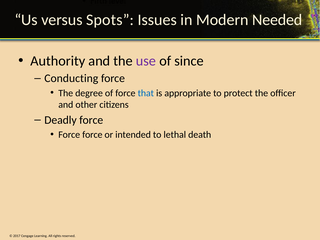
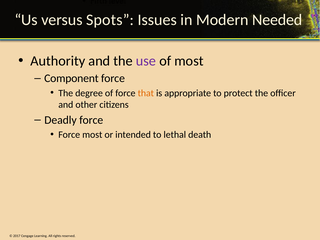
of since: since -> most (189, 61)
Conducting: Conducting -> Component (71, 78)
that colour: blue -> orange (146, 93)
Force force: force -> most (92, 135)
